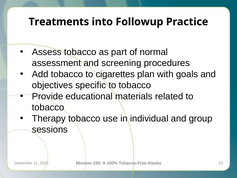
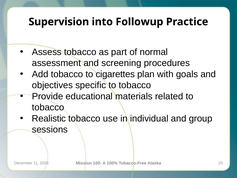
Treatments: Treatments -> Supervision (59, 22)
Therapy: Therapy -> Realistic (49, 118)
